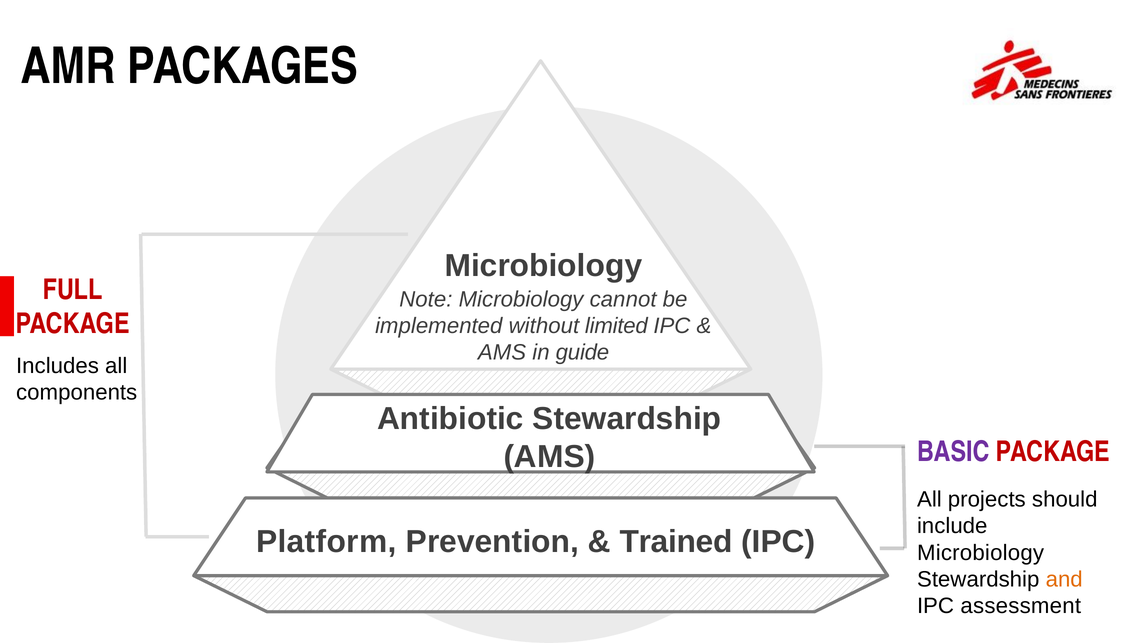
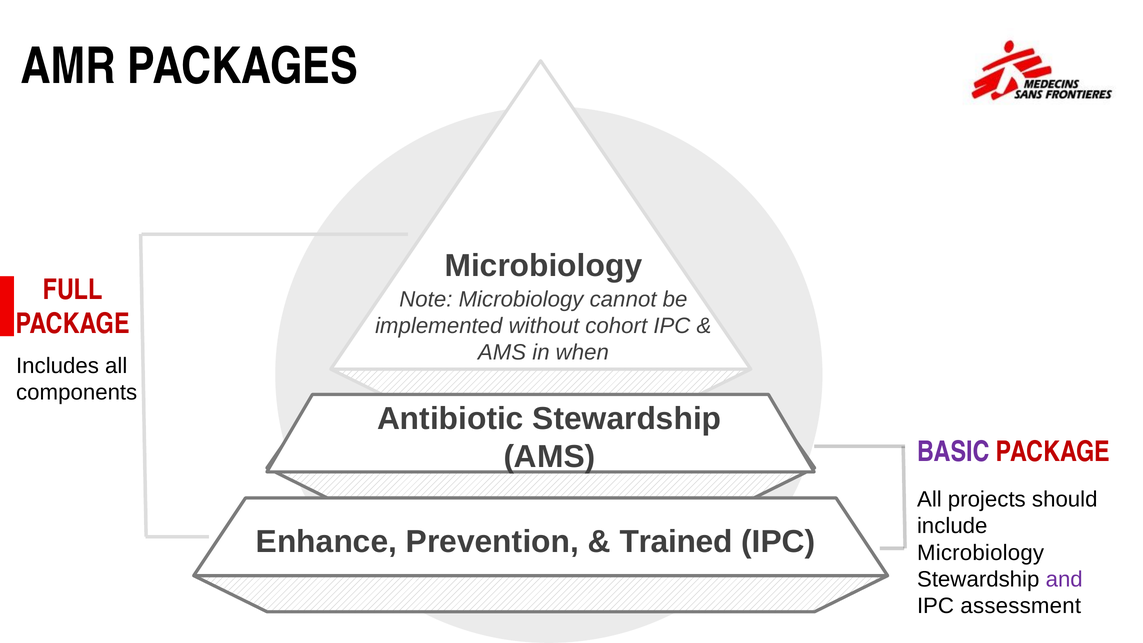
limited: limited -> cohort (616, 326)
guide: guide -> when (582, 353)
Platform: Platform -> Enhance (326, 541)
and colour: orange -> purple (1064, 579)
